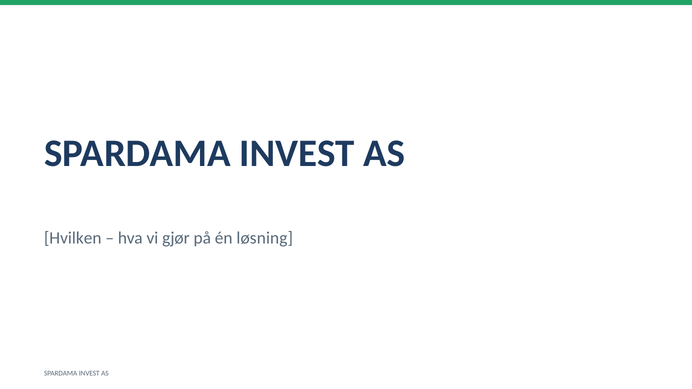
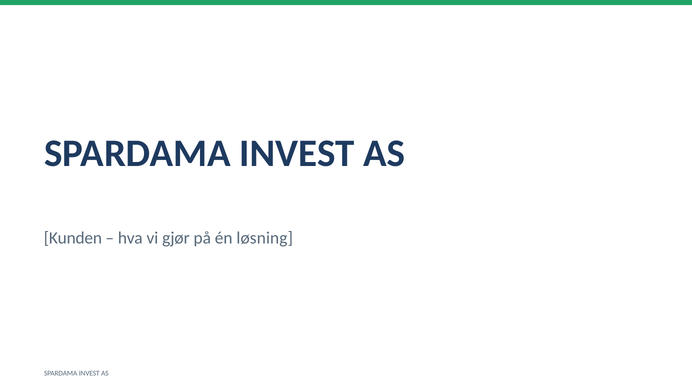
Hvilken: Hvilken -> Kunden (73, 238)
